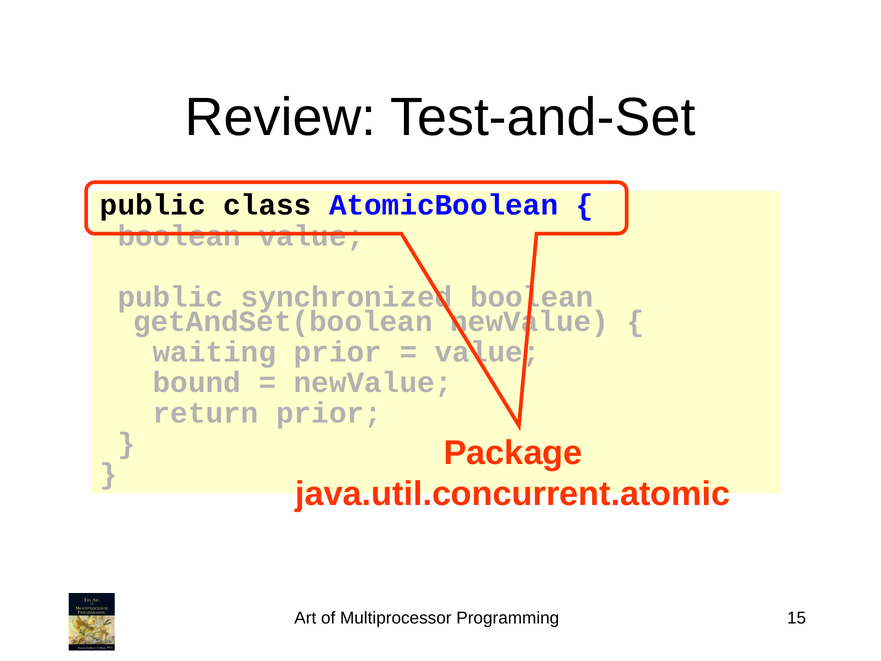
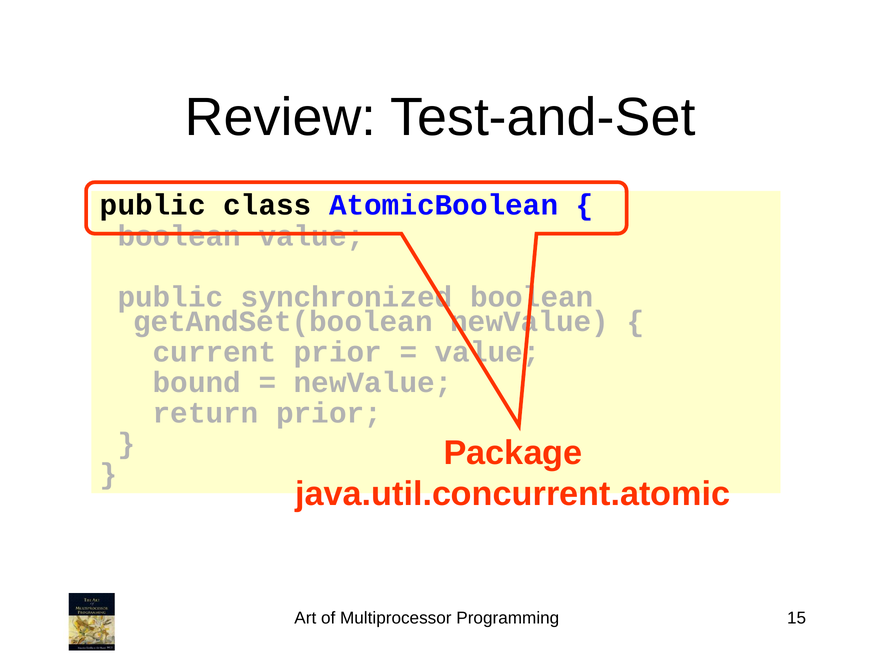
waiting: waiting -> current (215, 352)
